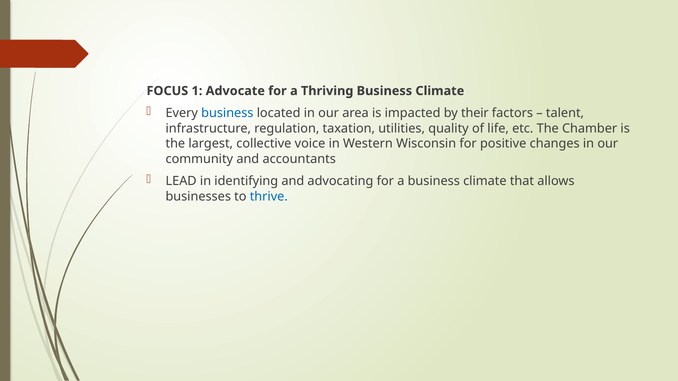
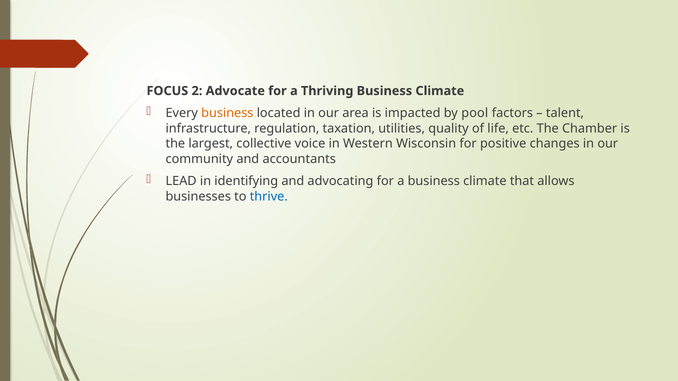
1: 1 -> 2 (197, 91)
business colour: blue -> orange (227, 113)
their: their -> pool (475, 113)
